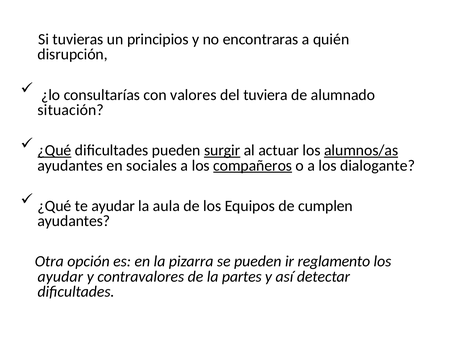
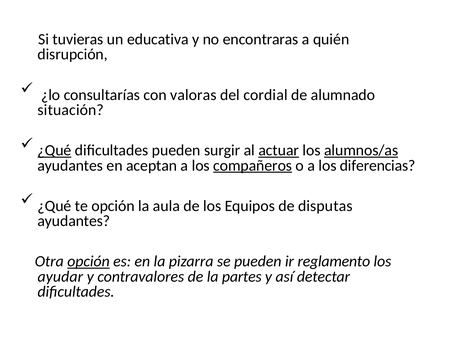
principios: principios -> educativa (158, 39)
valores: valores -> valoras (193, 95)
tuviera: tuviera -> cordial (266, 95)
surgir underline: present -> none (222, 150)
actuar underline: none -> present (279, 150)
sociales: sociales -> aceptan (152, 165)
dialogante: dialogante -> diferencias (378, 165)
te ayudar: ayudar -> opción (113, 206)
cumplen: cumplen -> disputas (325, 206)
opción underline: none -> present (88, 261)
